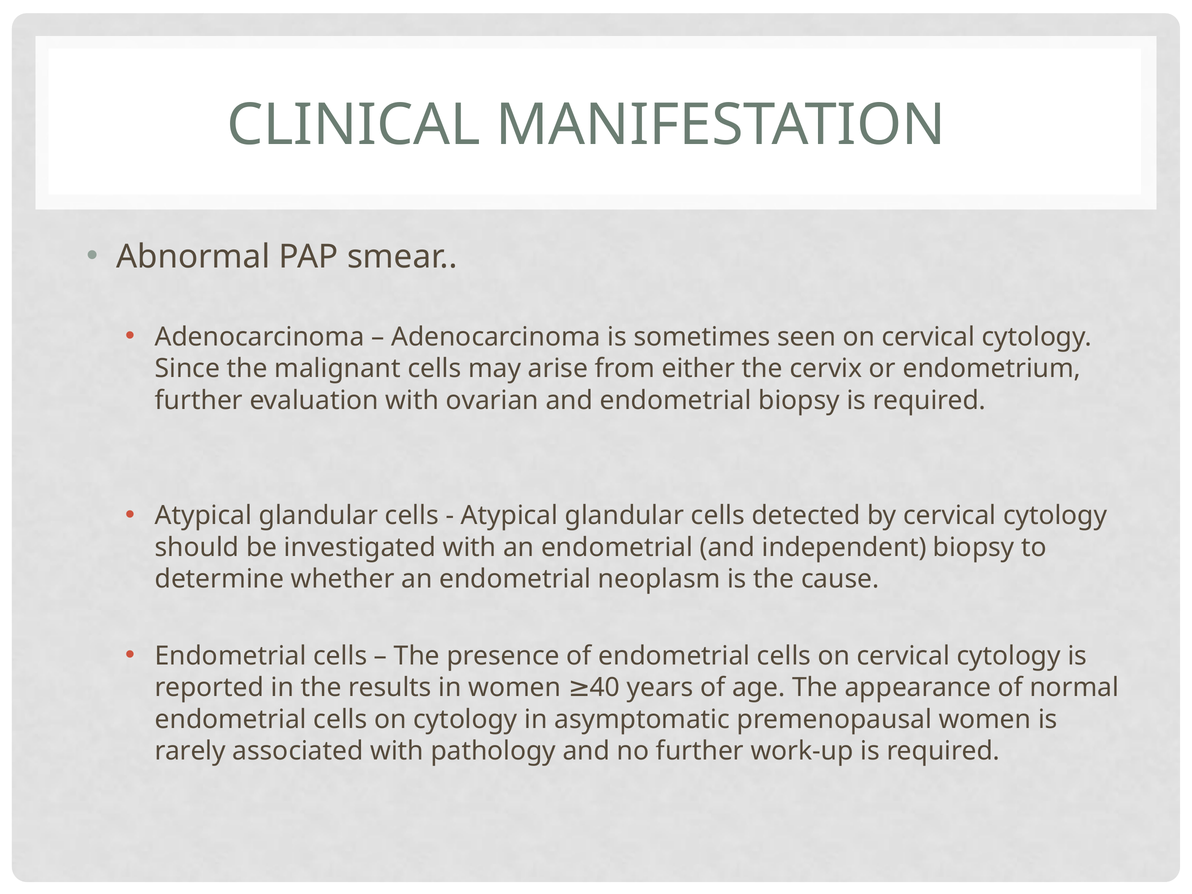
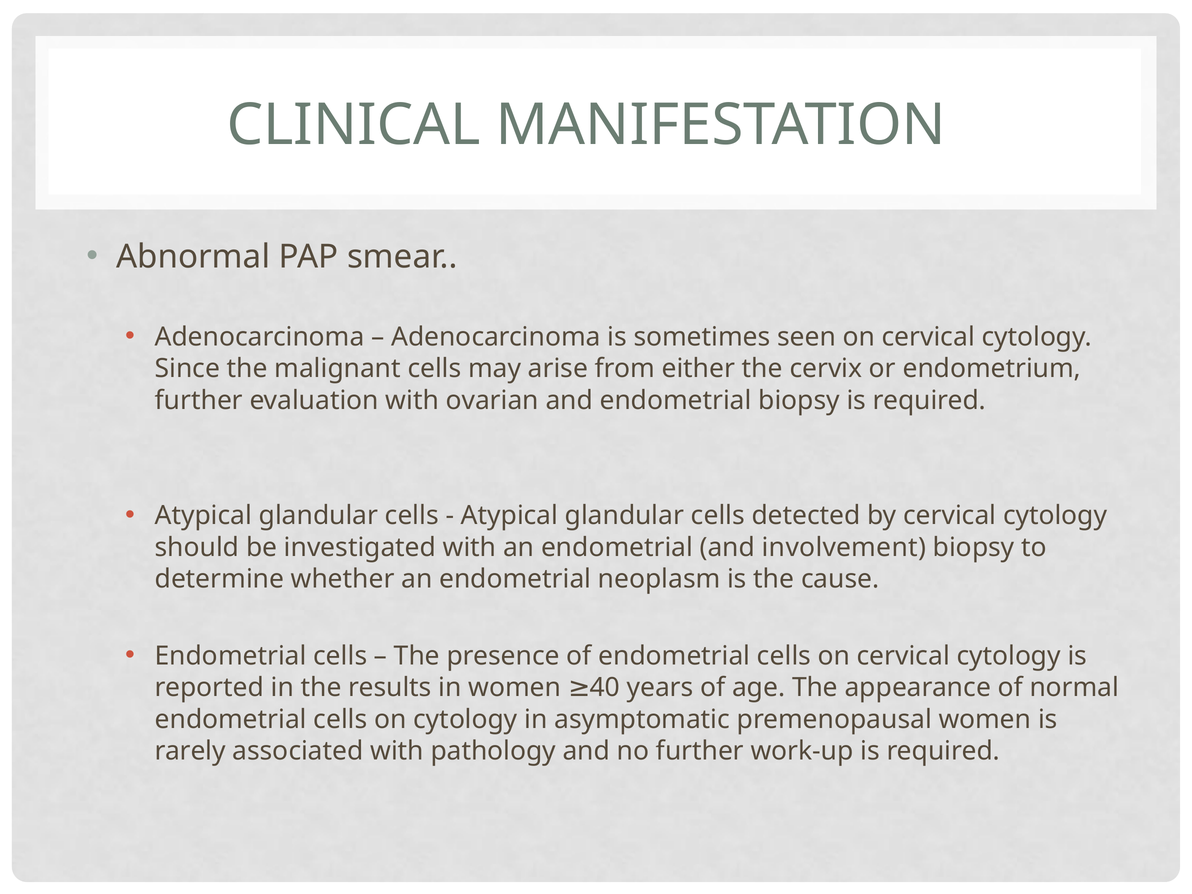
independent: independent -> involvement (844, 547)
